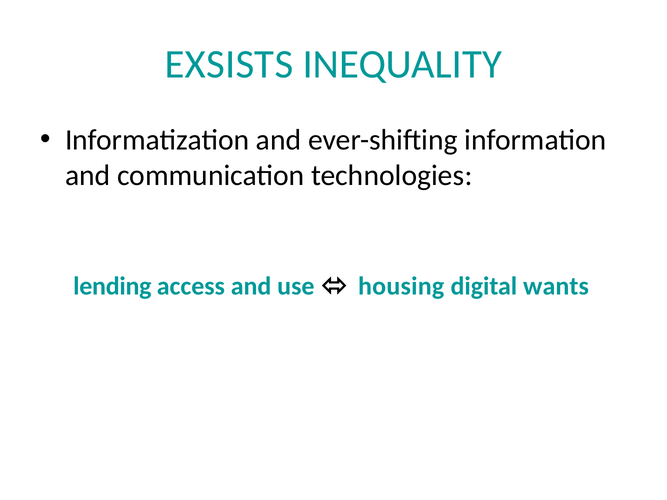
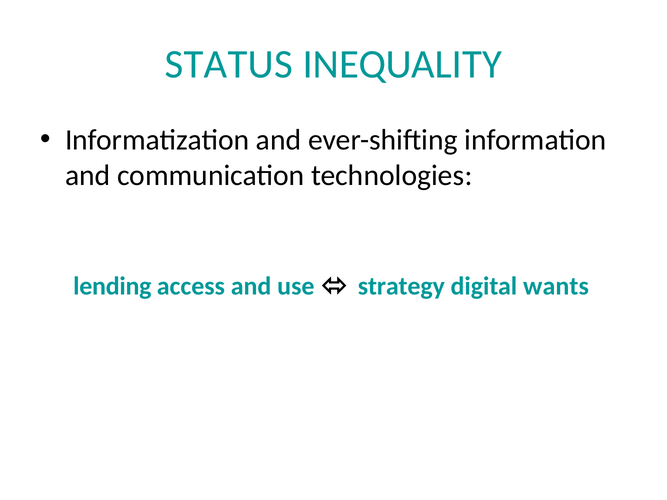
EXSISTS: EXSISTS -> STATUS (229, 65)
housing: housing -> strategy (401, 286)
